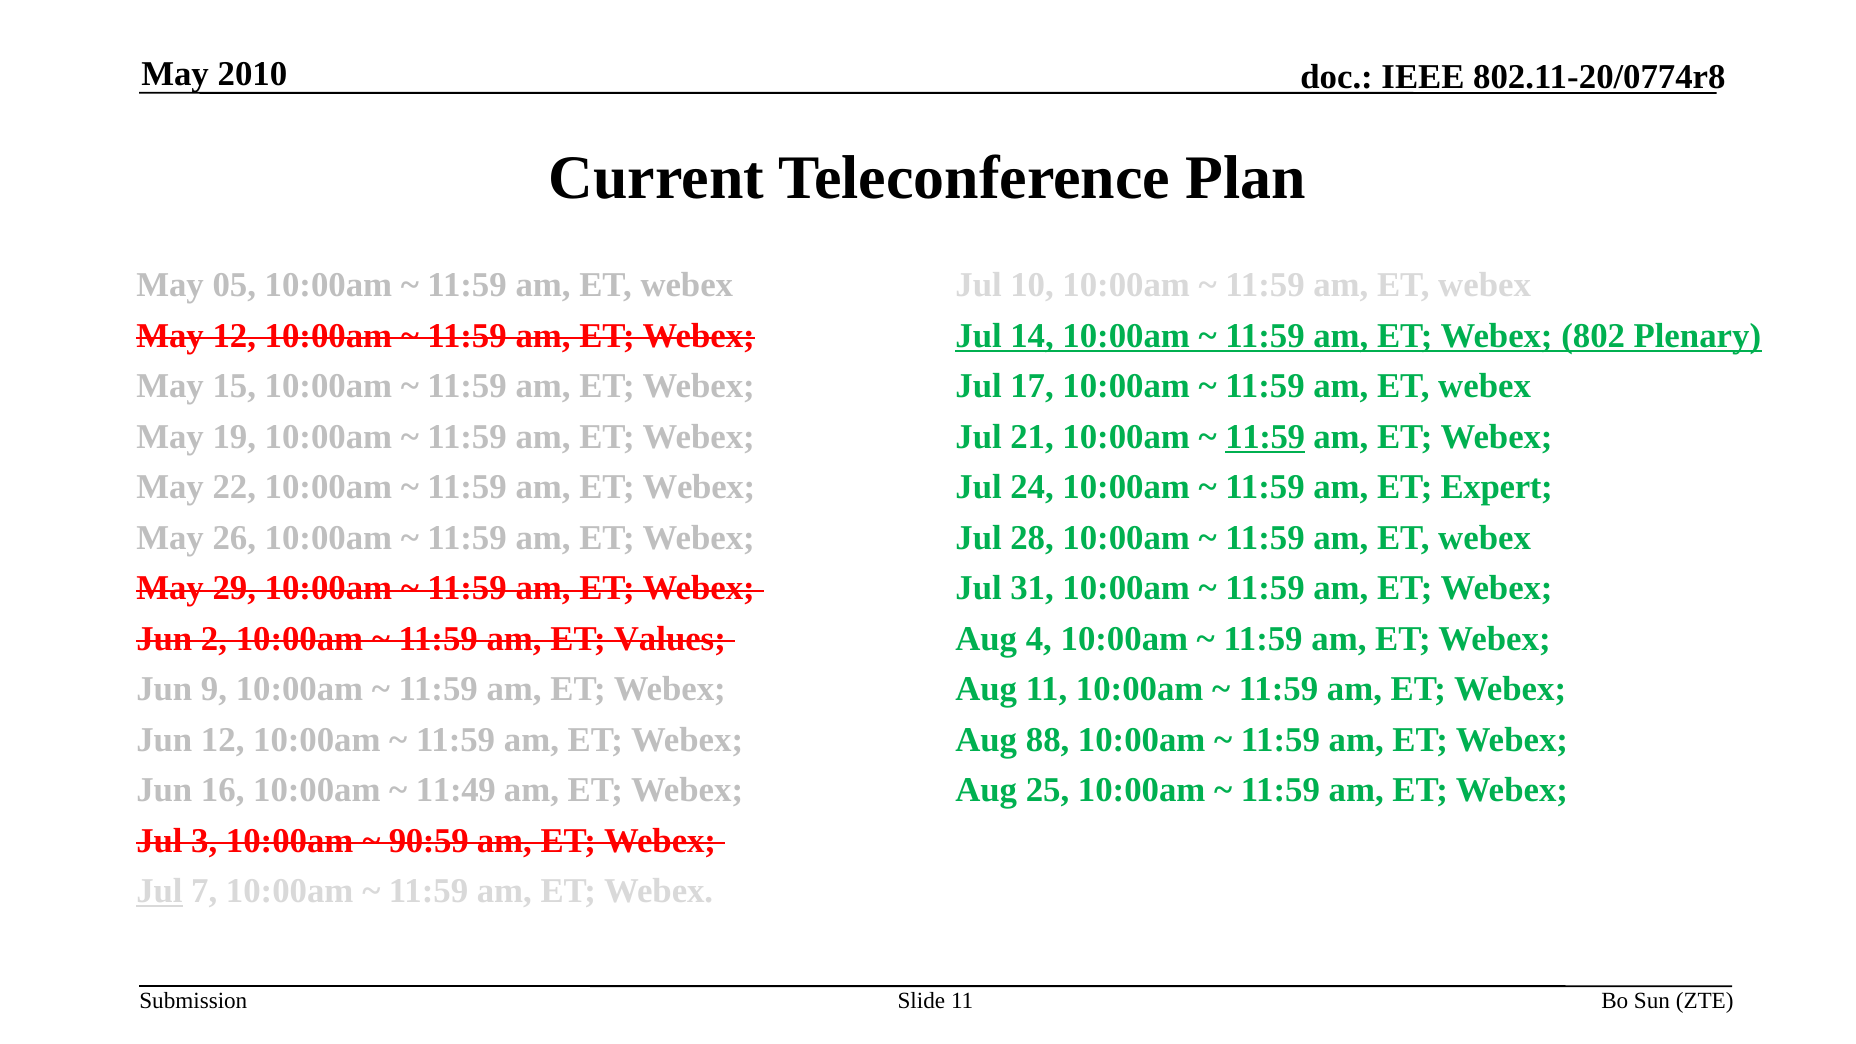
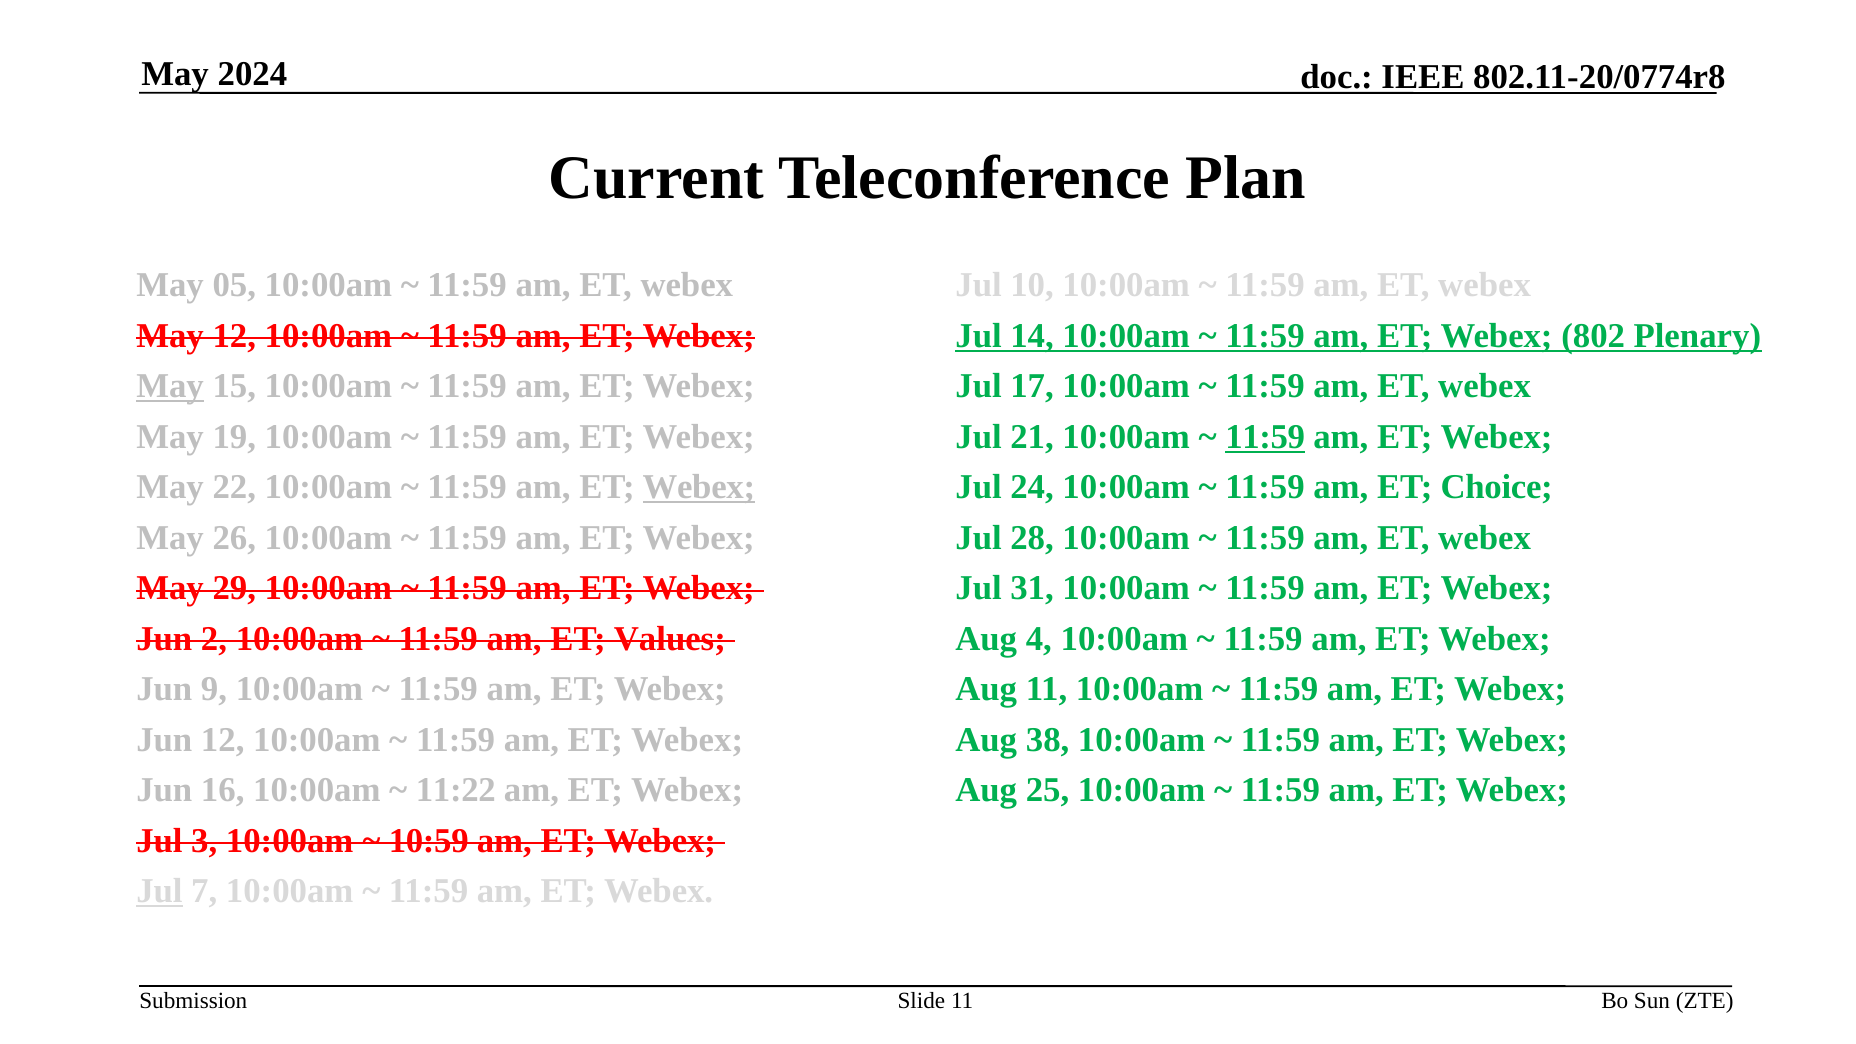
2010: 2010 -> 2024 (252, 74)
May underline: none -> present (170, 386)
Webex underline: none -> present (699, 487)
Expert: Expert -> Choice (1497, 487)
88: 88 -> 38 (1048, 740)
11:49: 11:49 -> 11:22 (456, 790)
90:59: 90:59 -> 10:59 (429, 841)
